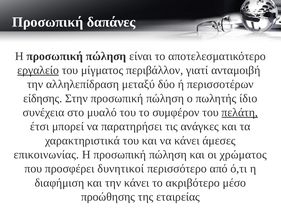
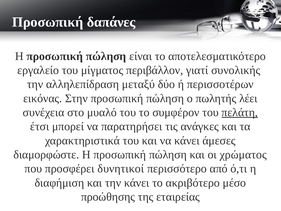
εργαλείο underline: present -> none (38, 70)
ανταμοιβή: ανταμοιβή -> συνολικής (236, 70)
είδησης: είδησης -> εικόνας (43, 98)
ίδιο: ίδιο -> λέει (248, 98)
επικοινωνίας: επικοινωνίας -> διαμορφώστε (46, 154)
